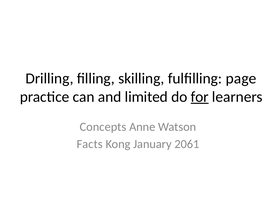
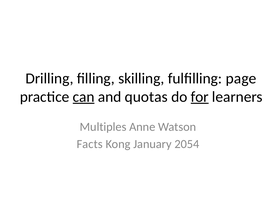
can underline: none -> present (84, 97)
limited: limited -> quotas (146, 97)
Concepts: Concepts -> Multiples (103, 127)
2061: 2061 -> 2054 (187, 144)
